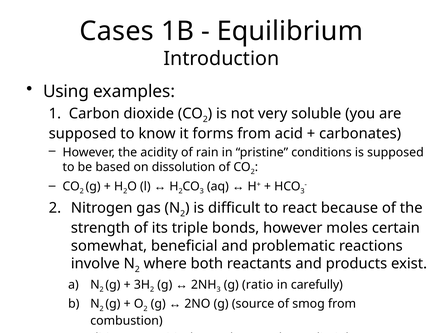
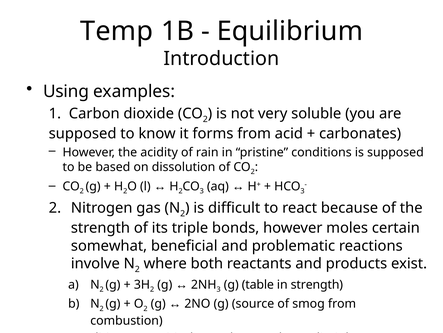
Cases: Cases -> Temp (117, 31)
ratio: ratio -> table (258, 284)
in carefully: carefully -> strength (317, 284)
